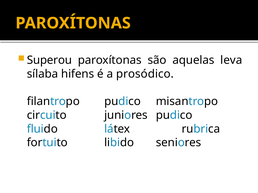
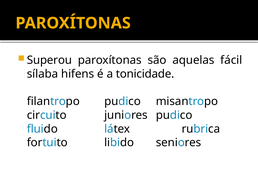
leva: leva -> fácil (231, 60)
prosódico: prosódico -> tonicidade (145, 74)
